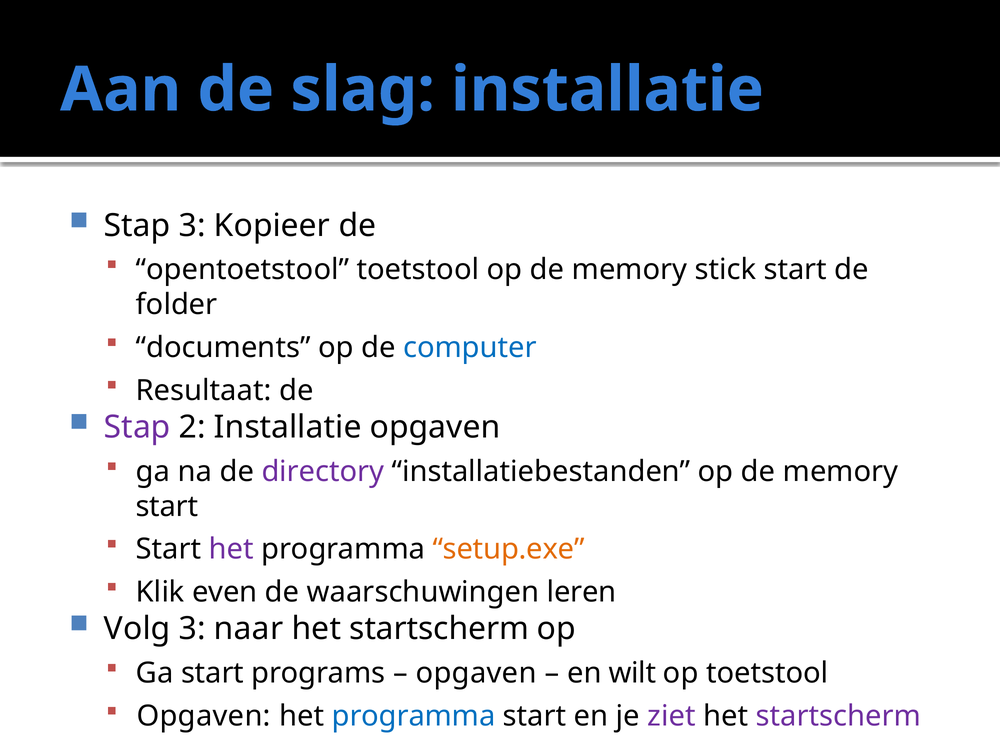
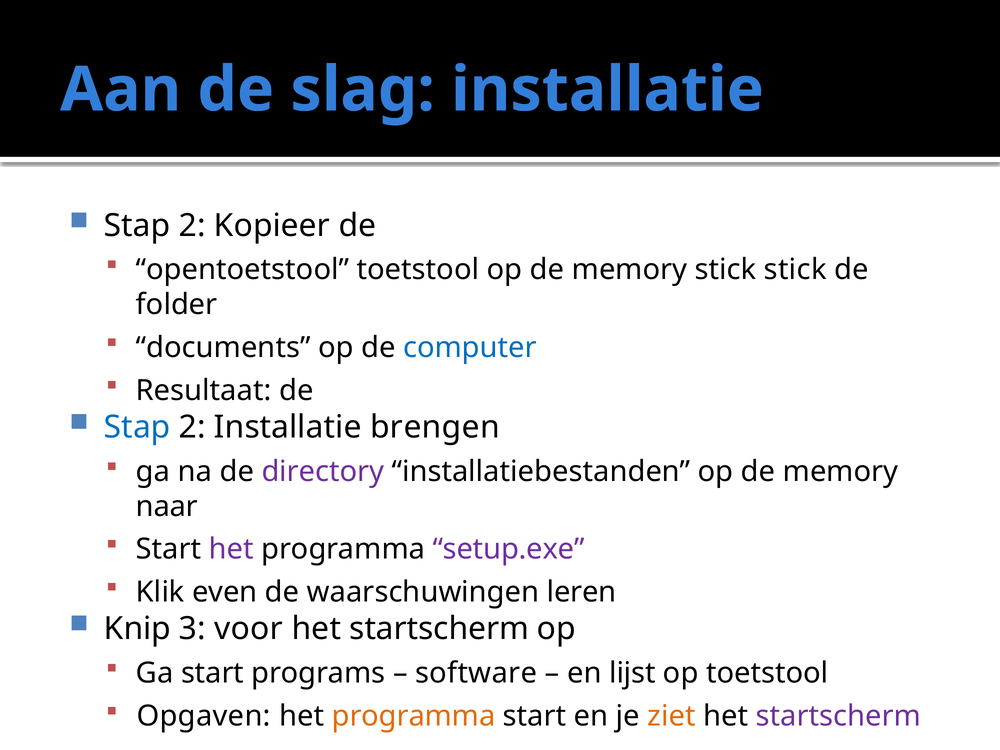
3: 3 -> 2 (192, 226)
stick start: start -> stick (795, 270)
Stap colour: purple -> blue (137, 427)
Installatie opgaven: opgaven -> brengen (435, 427)
start: start -> naar (167, 506)
setup.exe colour: orange -> purple (509, 549)
Volg: Volg -> Knip (137, 629)
naar: naar -> voor (249, 629)
opgaven: opgaven -> software (476, 673)
wilt: wilt -> lijst (632, 673)
programma colour: blue -> orange (414, 716)
ziet colour: purple -> orange (671, 716)
